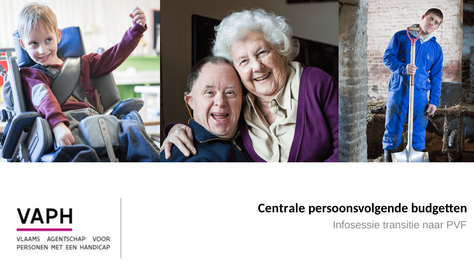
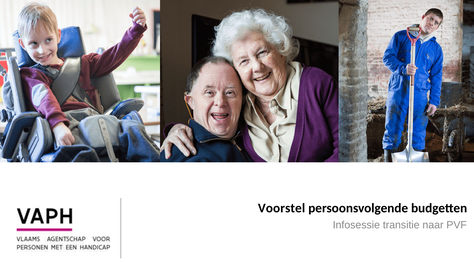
Centrale: Centrale -> Voorstel (282, 208)
